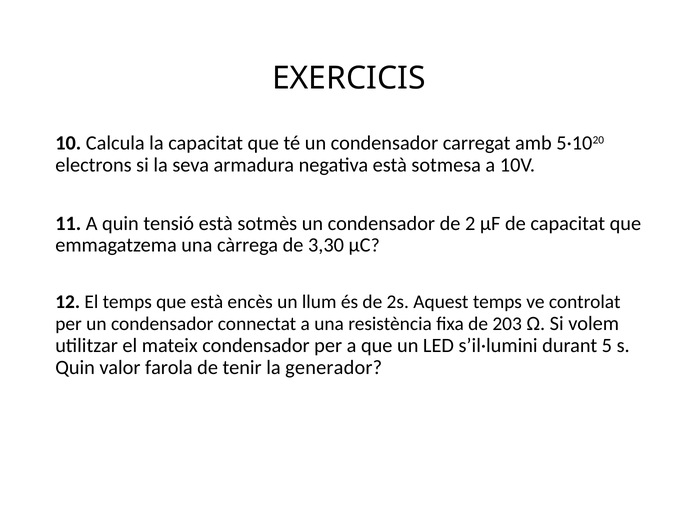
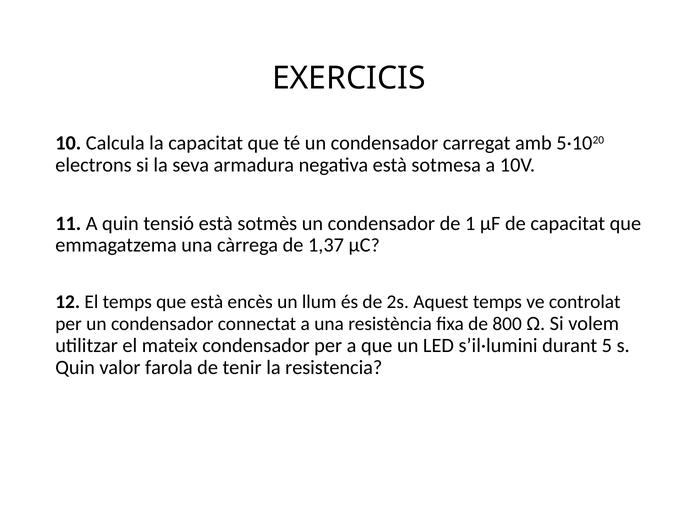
2: 2 -> 1 (470, 224)
3,30: 3,30 -> 1,37 (326, 246)
203: 203 -> 800 (507, 324)
generador: generador -> resistencia (334, 368)
